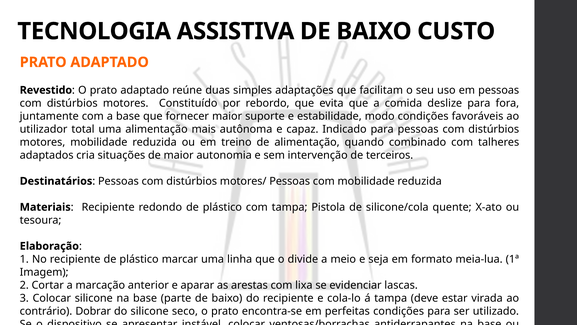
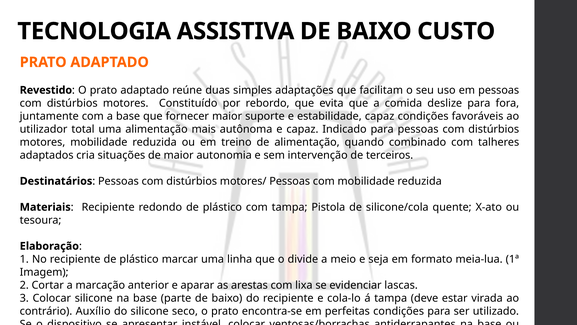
estabilidade modo: modo -> capaz (380, 116)
Dobrar: Dobrar -> Auxílio (93, 311)
